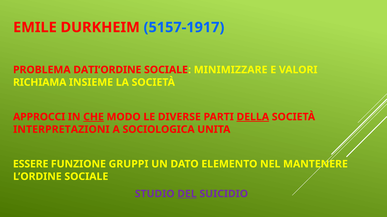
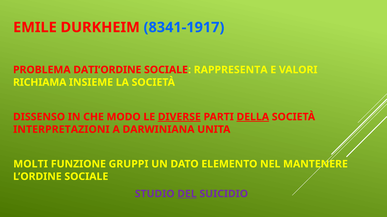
5157-1917: 5157-1917 -> 8341-1917 (184, 27)
MINIMIZZARE: MINIMIZZARE -> RAPPRESENTA (231, 70)
APPROCCI: APPROCCI -> DISSENSO (39, 117)
CHE underline: present -> none (93, 117)
DIVERSE underline: none -> present (179, 117)
SOCIOLOGICA: SOCIOLOGICA -> DARWINIANA (159, 130)
ESSERE: ESSERE -> MOLTI (31, 164)
